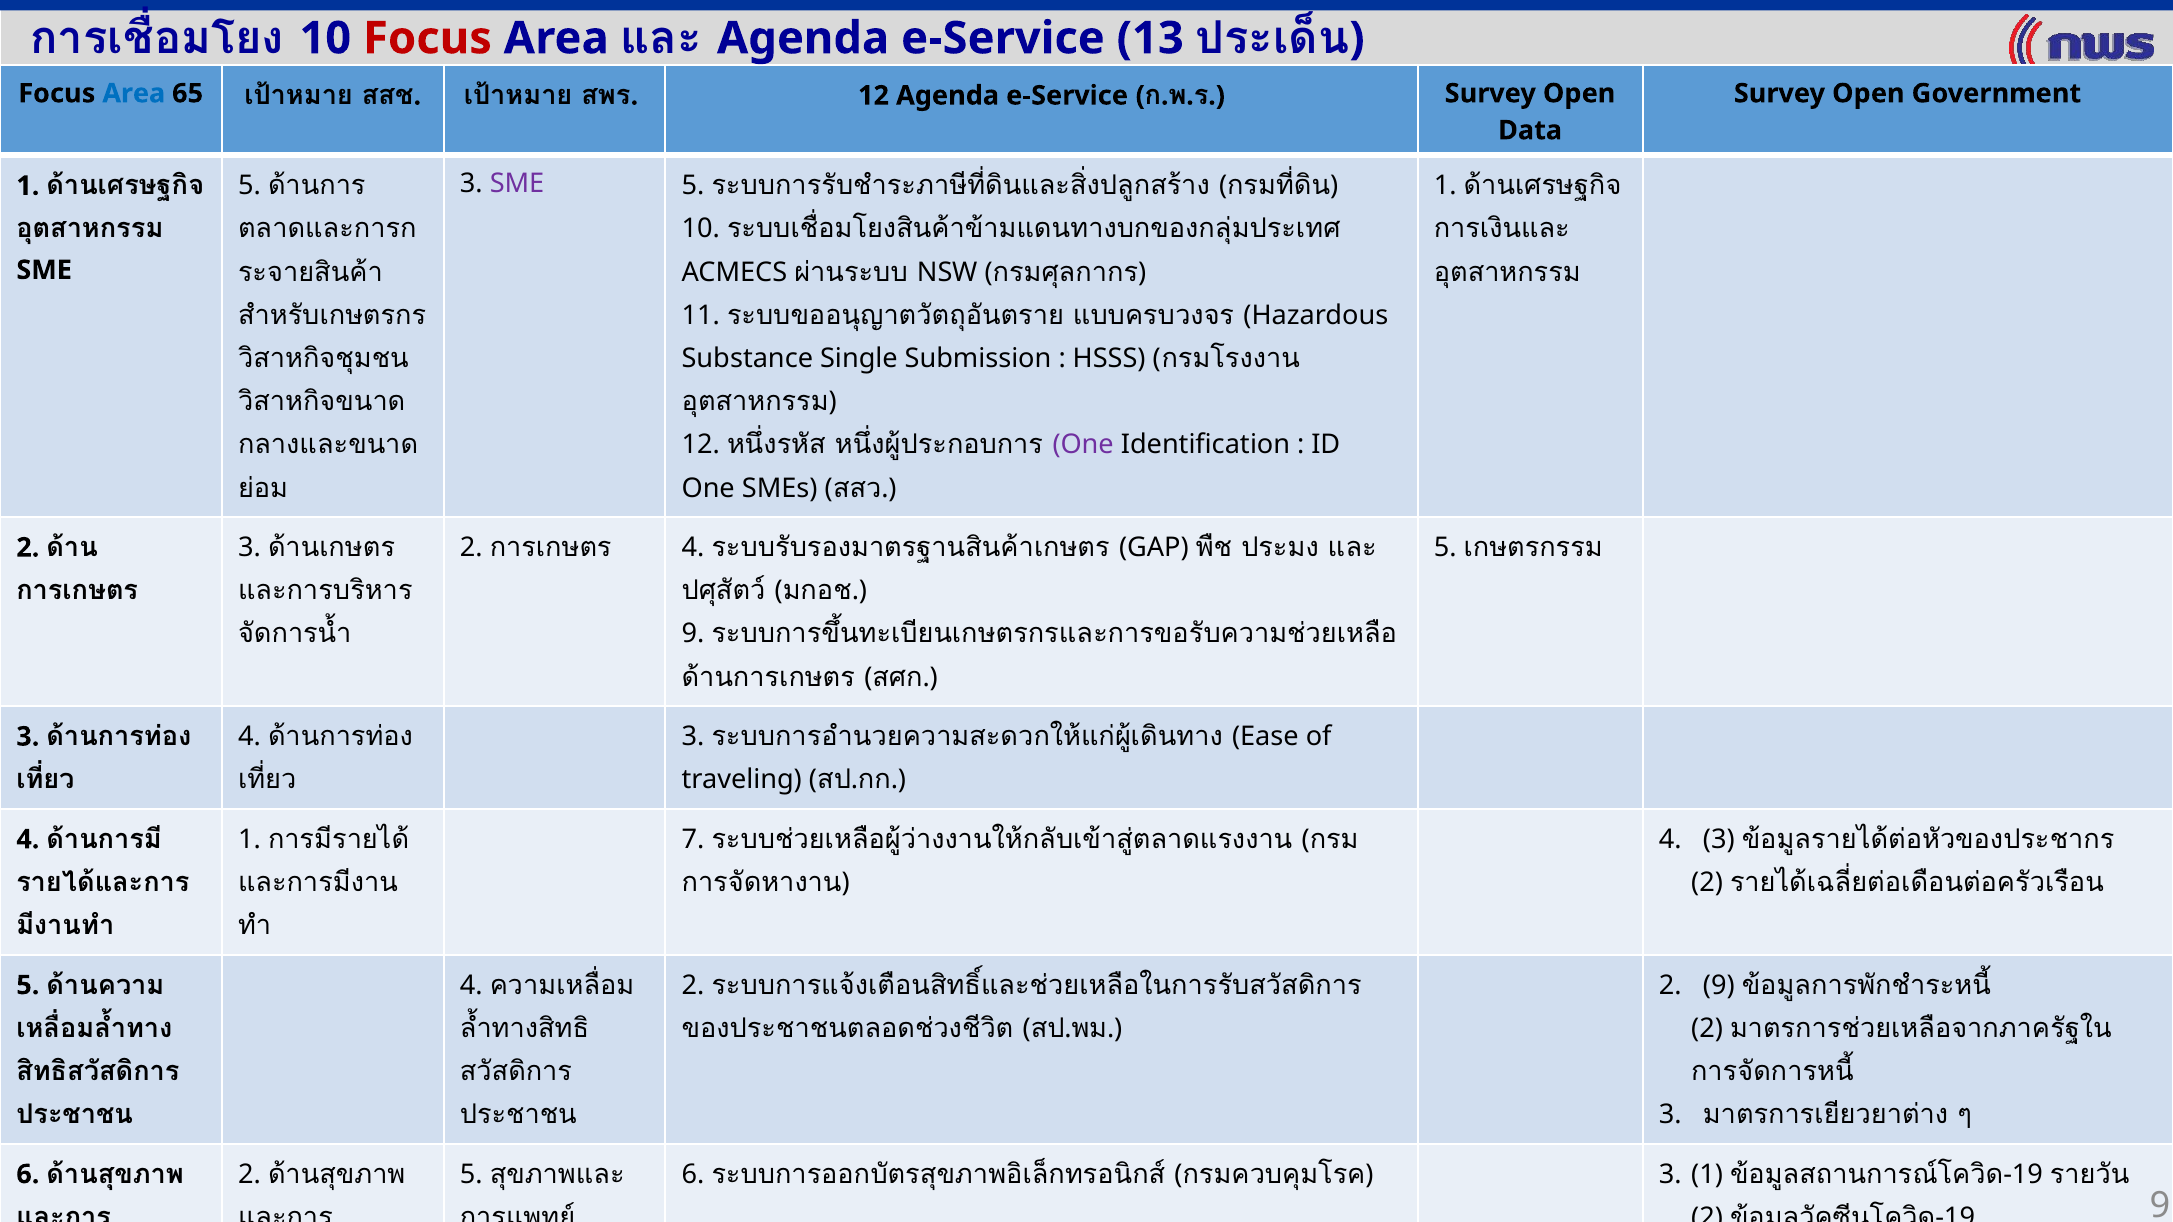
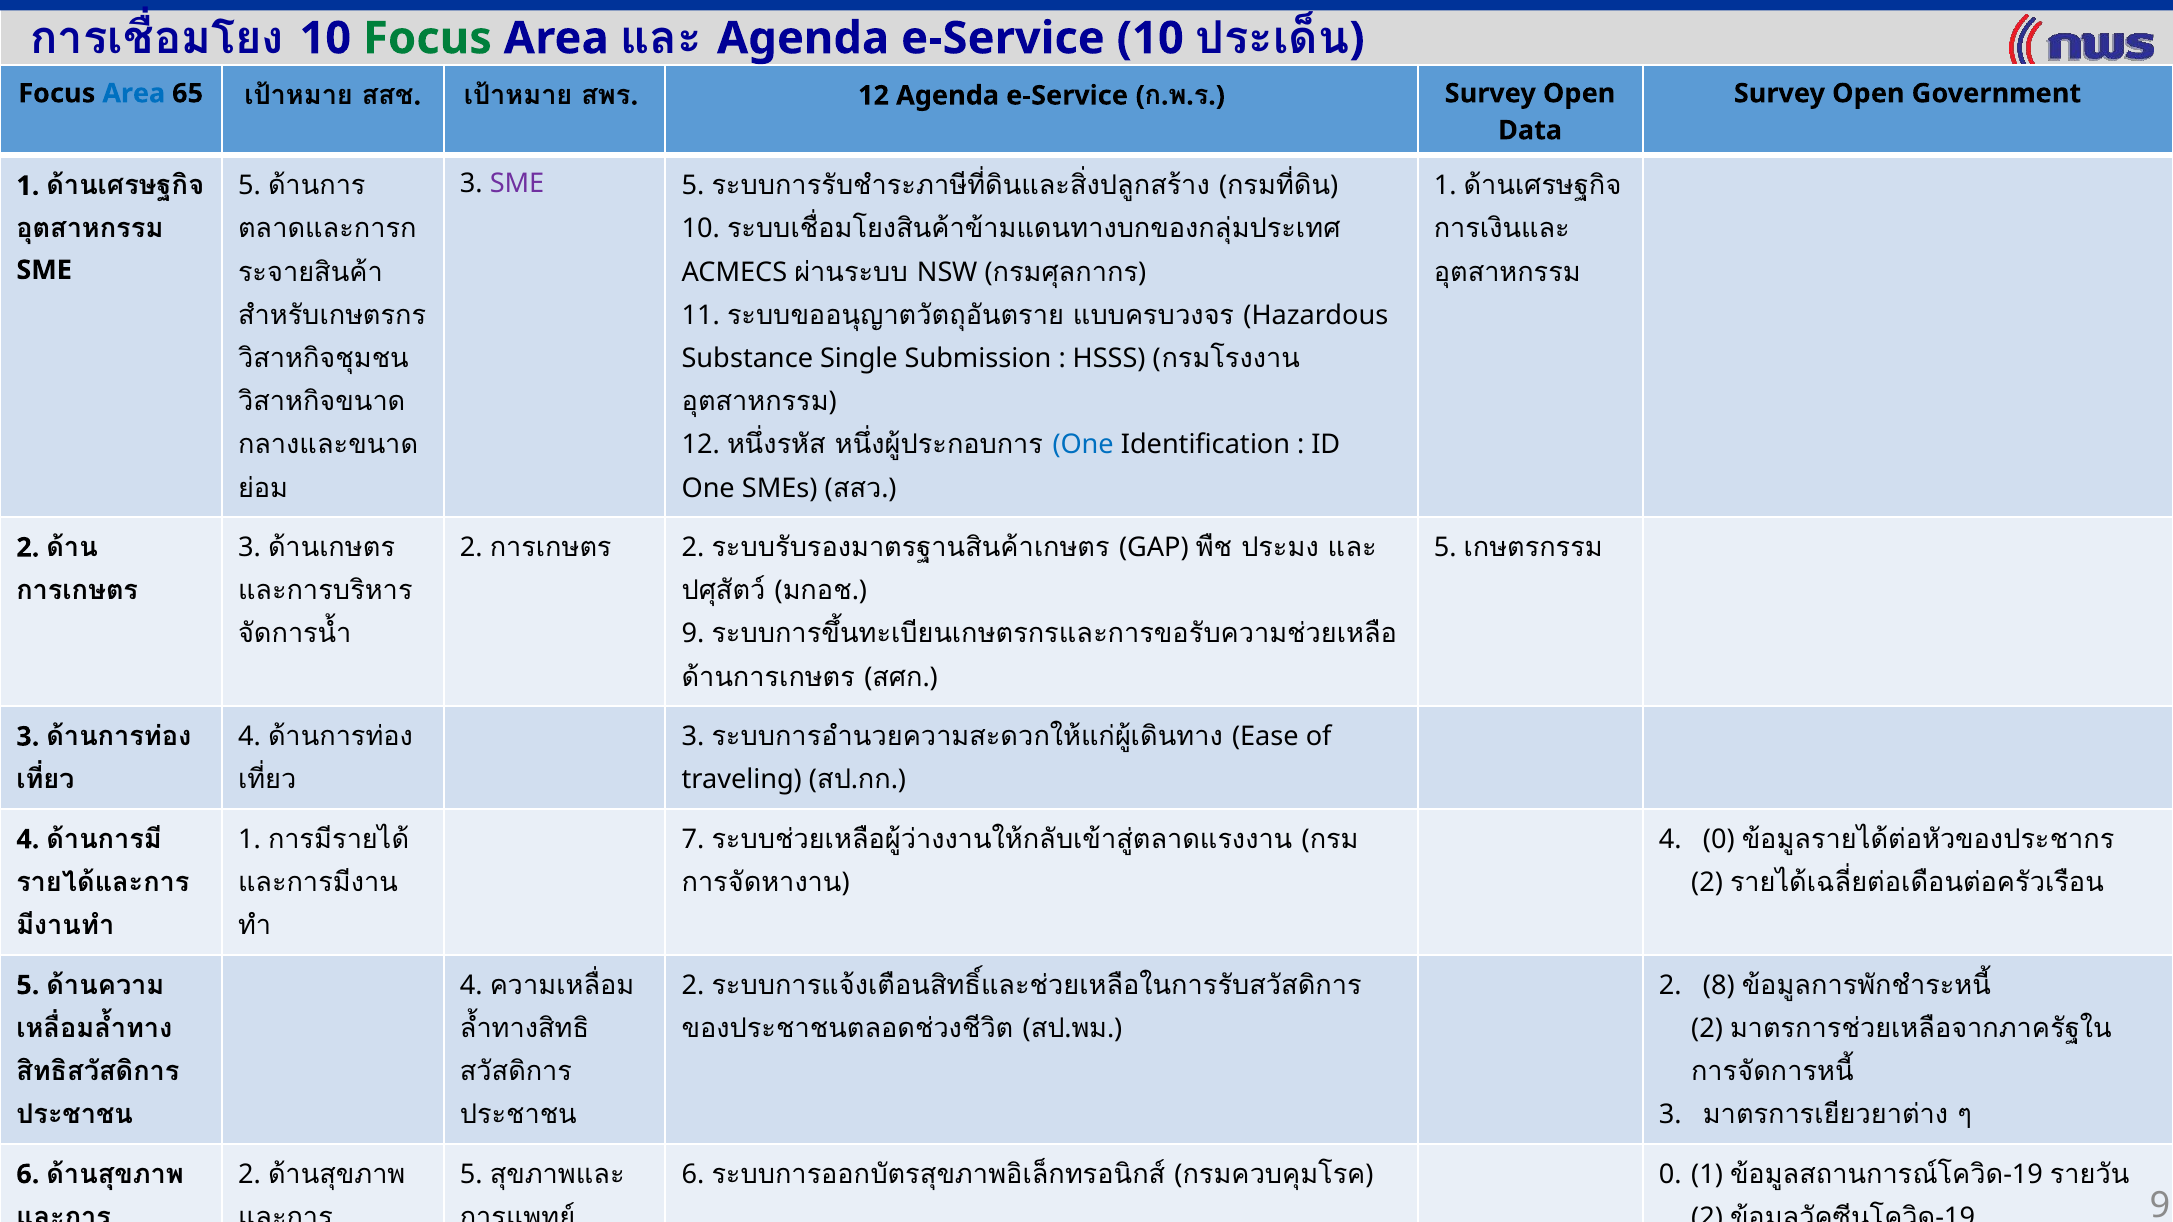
Focus colour: red -> green (427, 38)
e-Service 13: 13 -> 10 (1150, 38)
One colour: purple -> blue (1083, 445)
4: 4 -> 2 (693, 548)
4 3: 3 -> 0 (1719, 840)
2 9: 9 -> 8 (1719, 985)
3: 3 -> 0 (1670, 1175)
